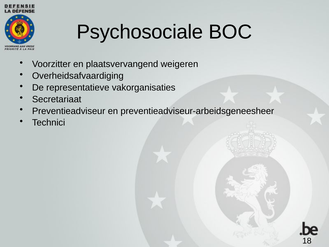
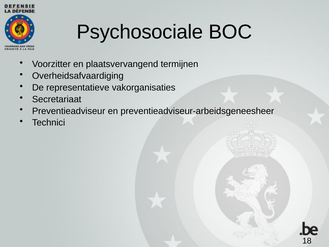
weigeren: weigeren -> termijnen (179, 64)
